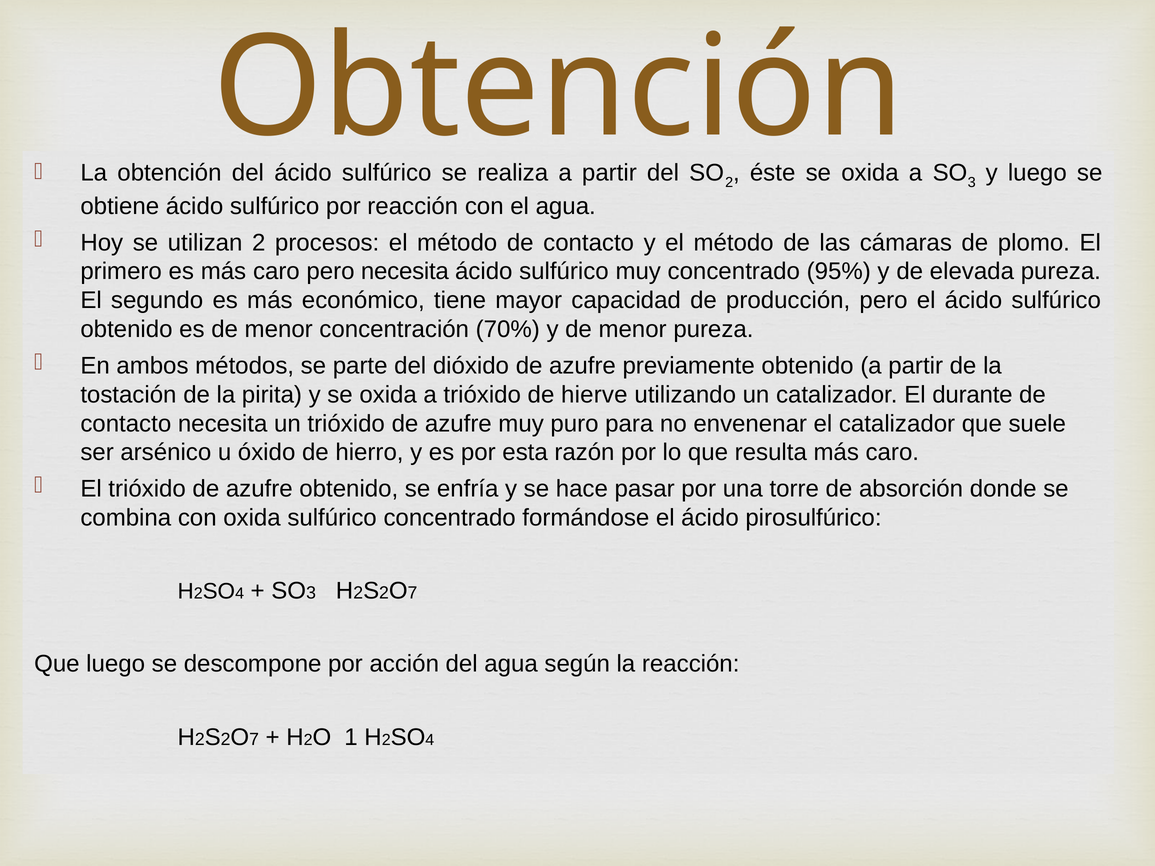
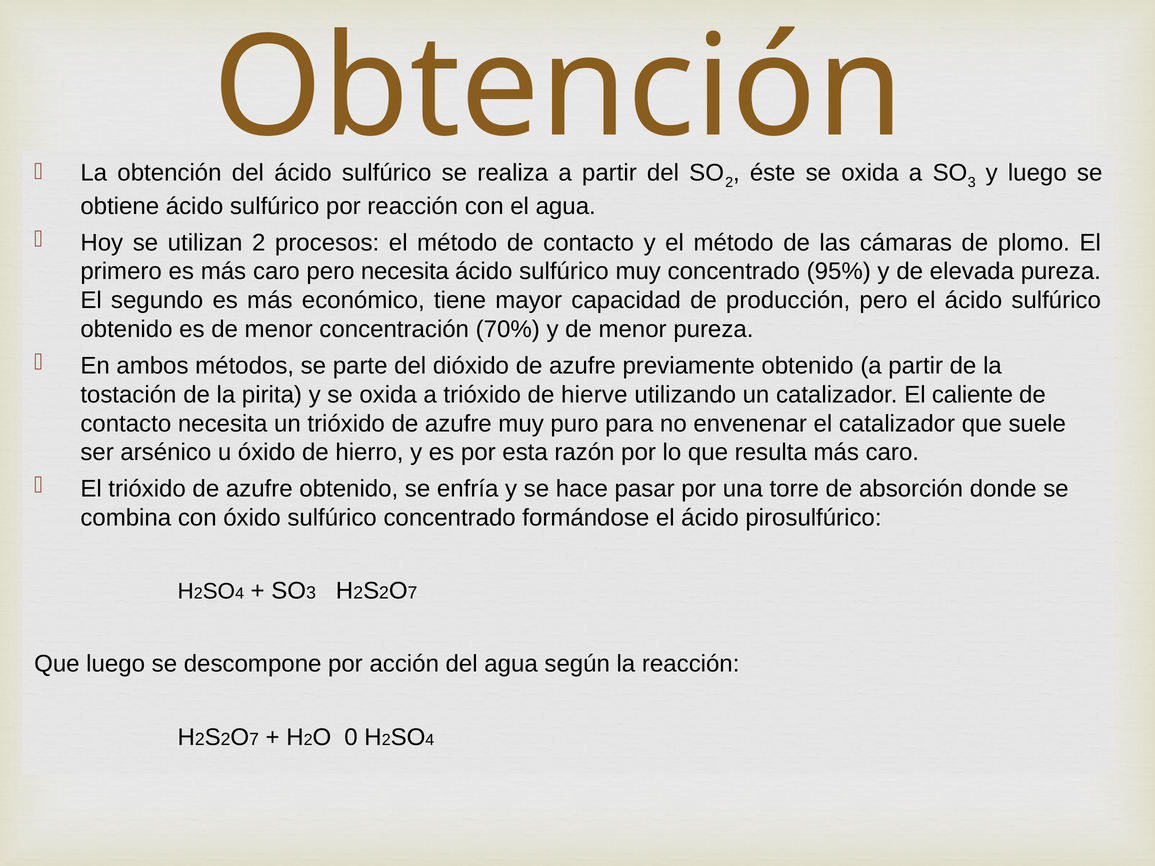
durante: durante -> caliente (972, 395)
con oxida: oxida -> óxido (252, 518)
1: 1 -> 0 (351, 737)
